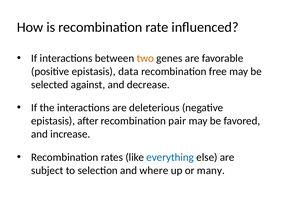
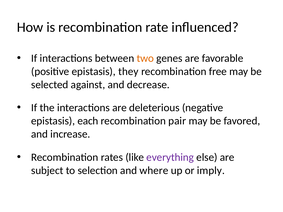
data: data -> they (128, 71)
after: after -> each (88, 121)
everything colour: blue -> purple (170, 157)
many: many -> imply (211, 171)
